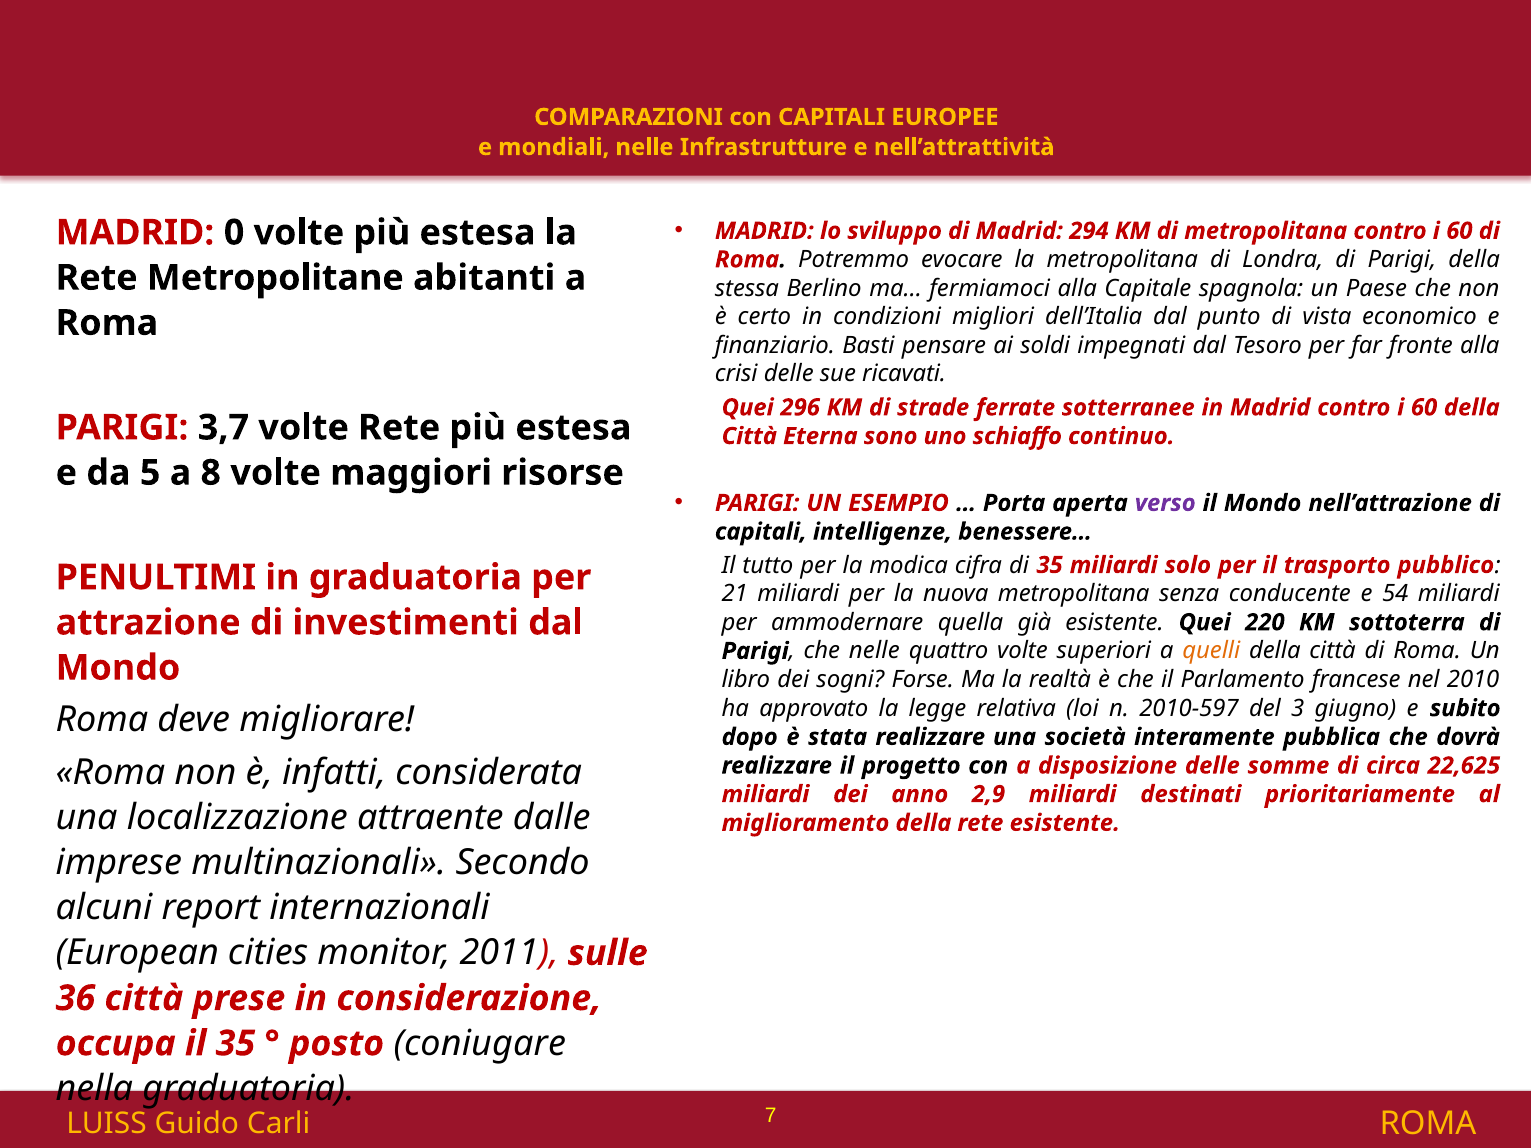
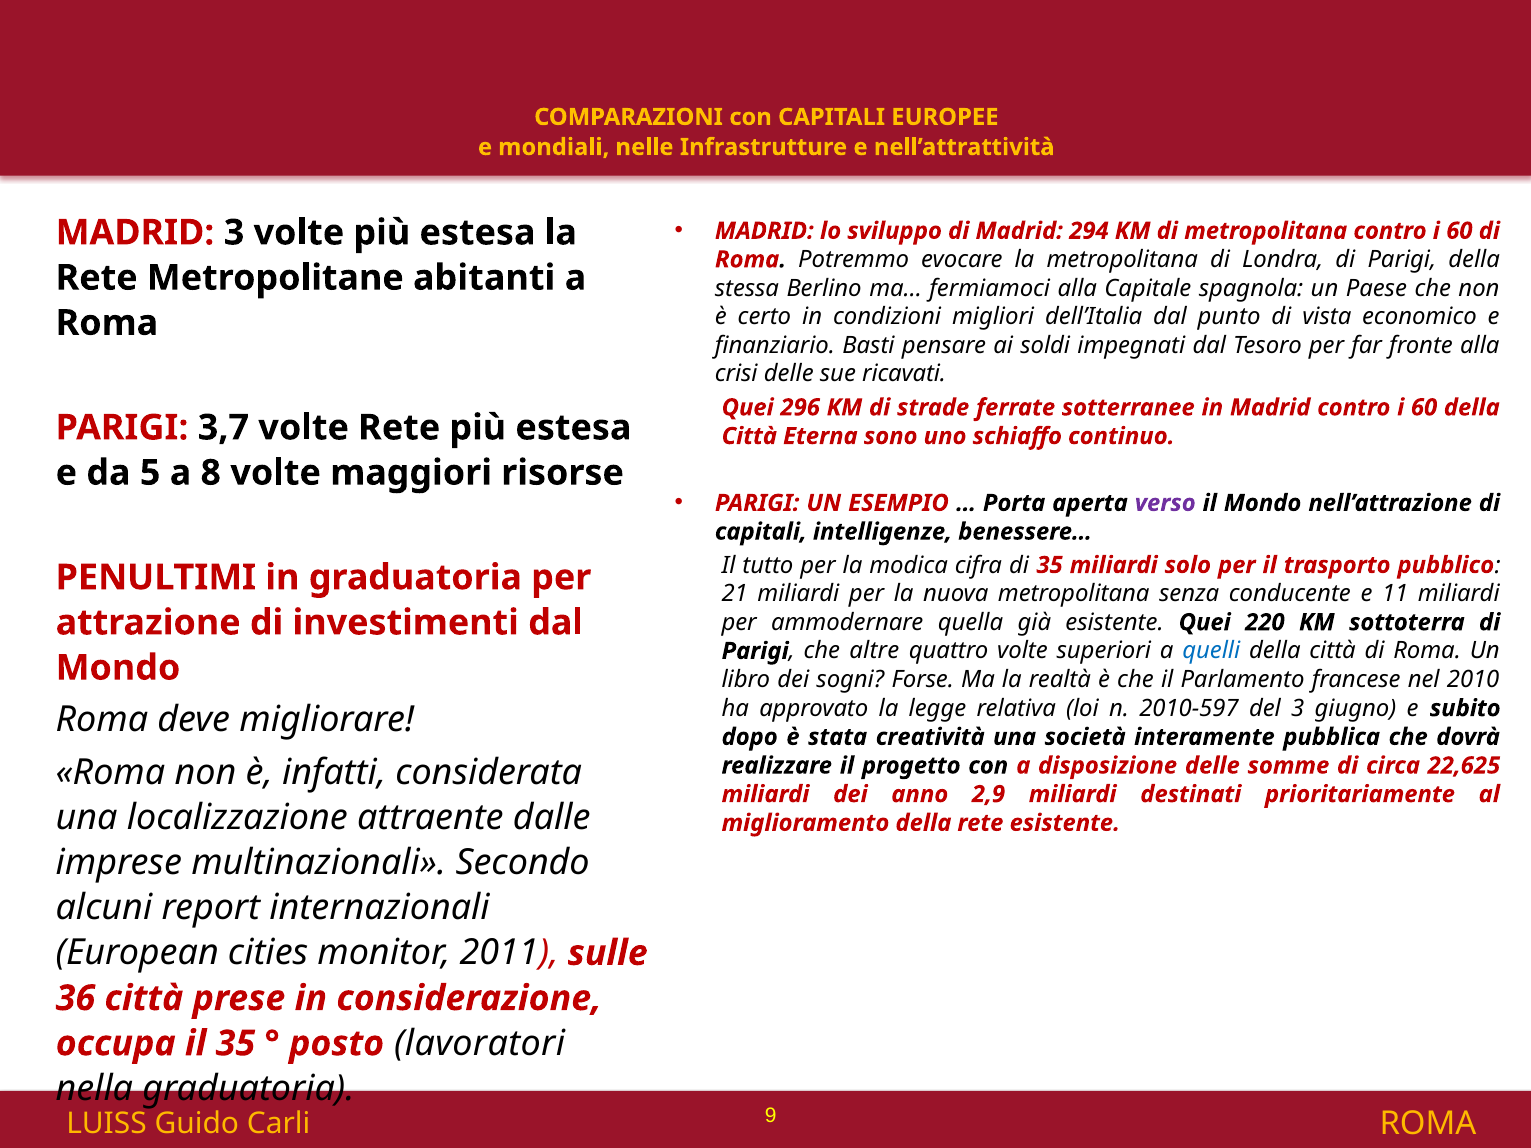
MADRID 0: 0 -> 3 (234, 233)
54: 54 -> 11 (1395, 594)
che nelle: nelle -> altre (874, 651)
quelli colour: orange -> blue (1211, 651)
stata realizzare: realizzare -> creatività (930, 737)
coniugare: coniugare -> lavoratori (480, 1044)
7: 7 -> 9 (771, 1116)
